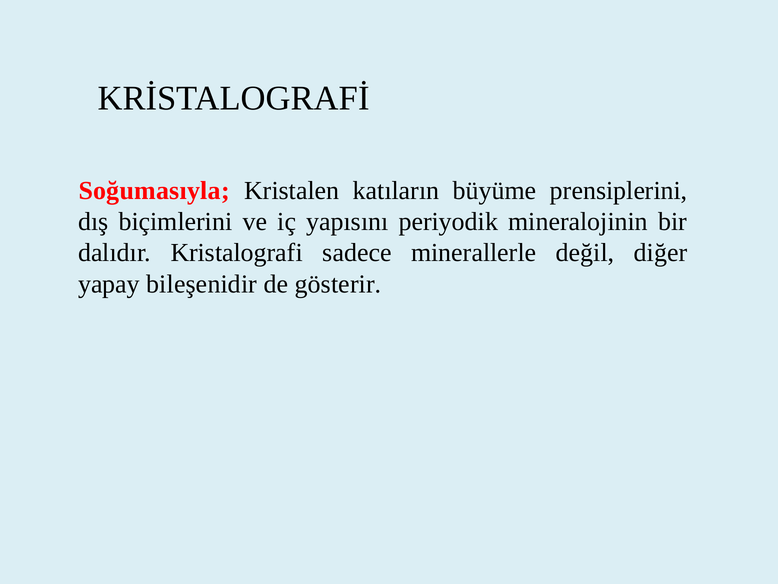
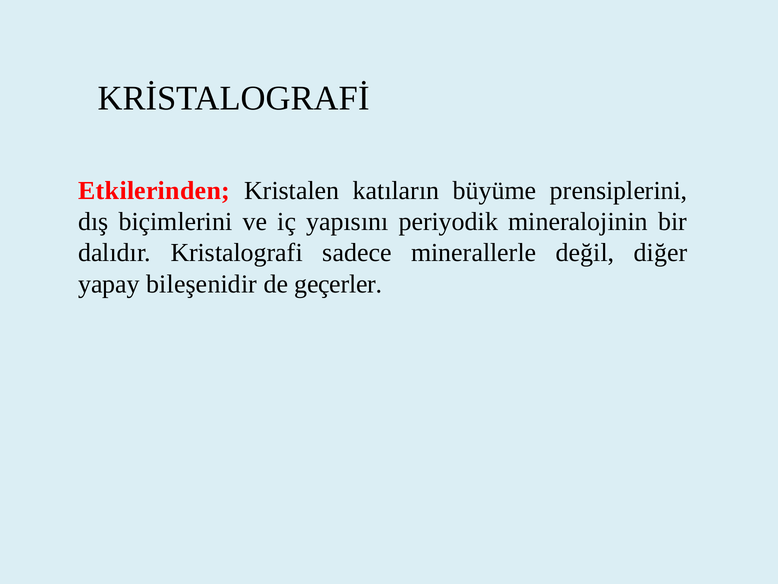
Soğumasıyla: Soğumasıyla -> Etkilerinden (154, 190)
gösterir: gösterir -> geçerler (338, 284)
